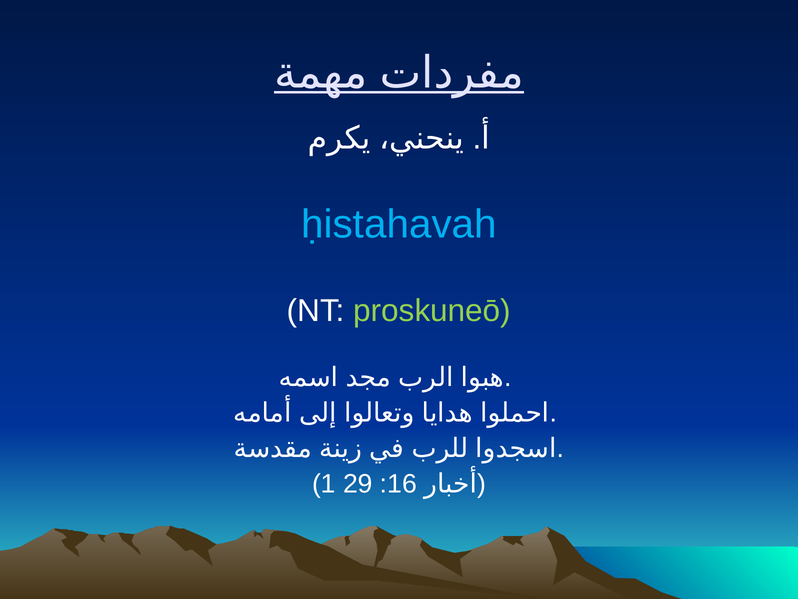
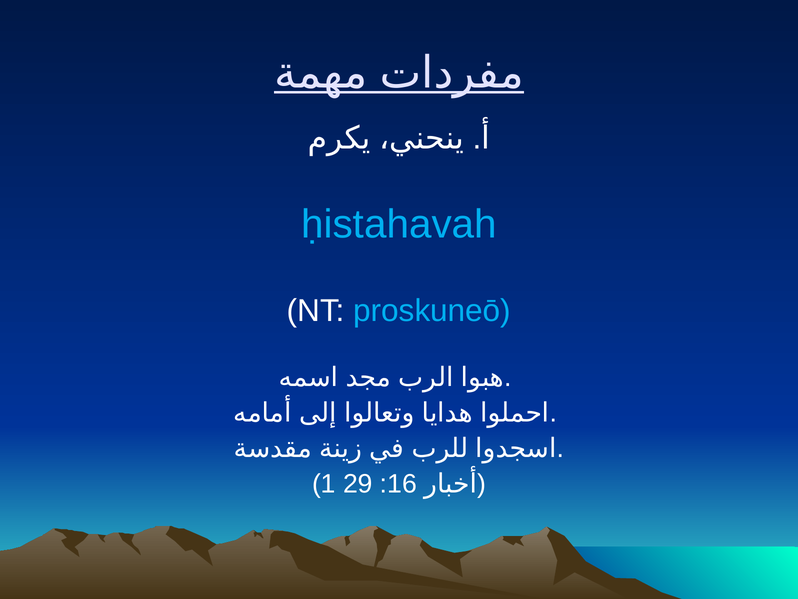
proskuneō colour: light green -> light blue (432, 310)
